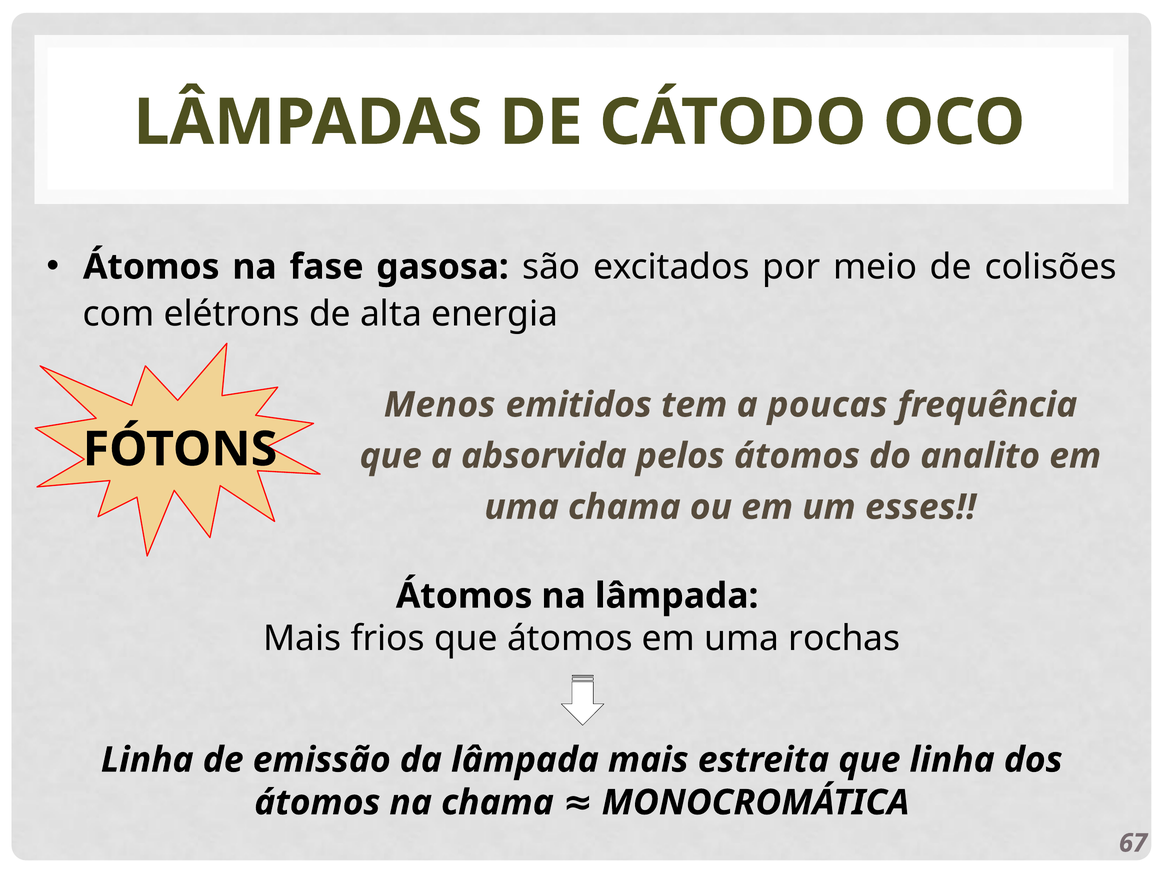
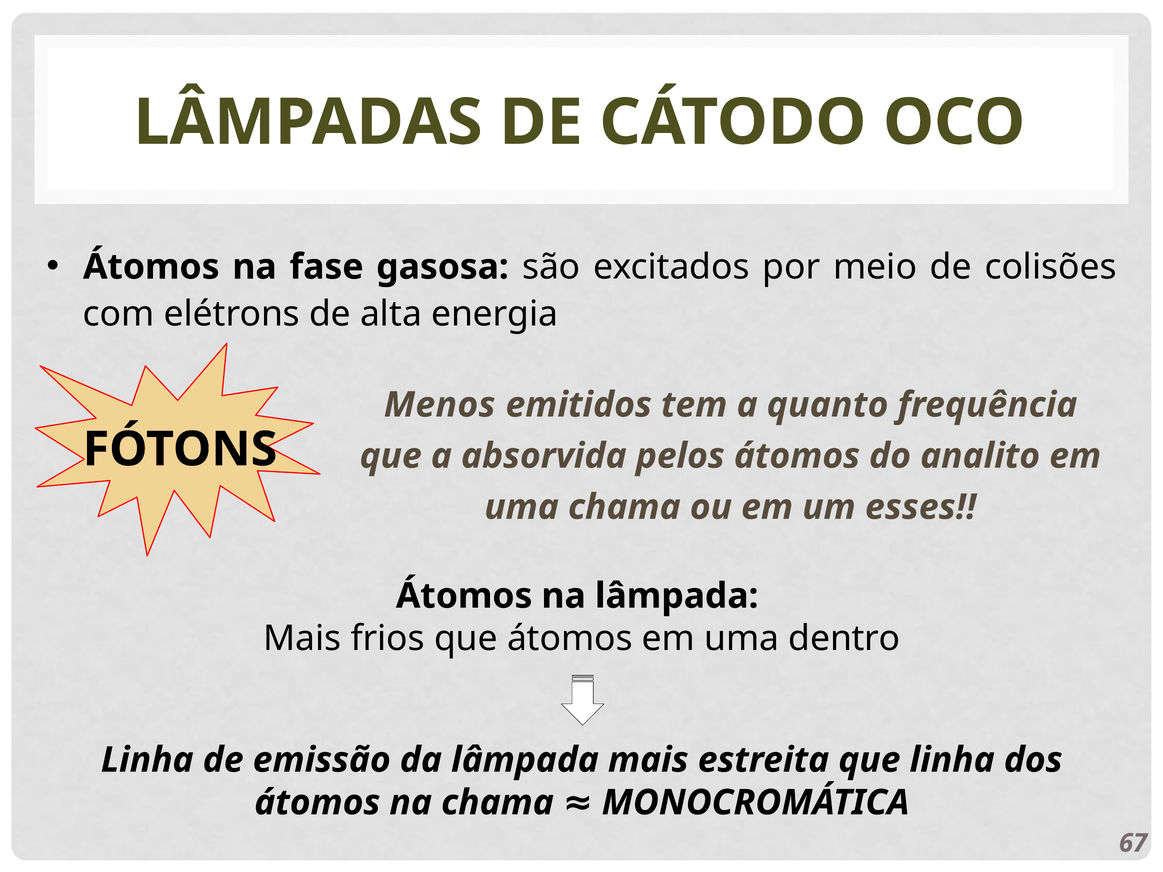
poucas: poucas -> quanto (828, 405)
rochas: rochas -> dentro (844, 639)
